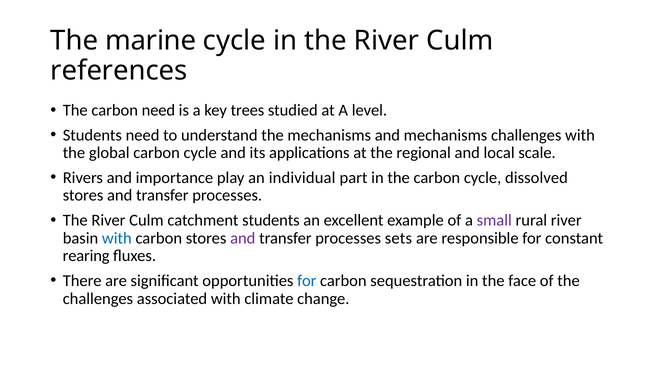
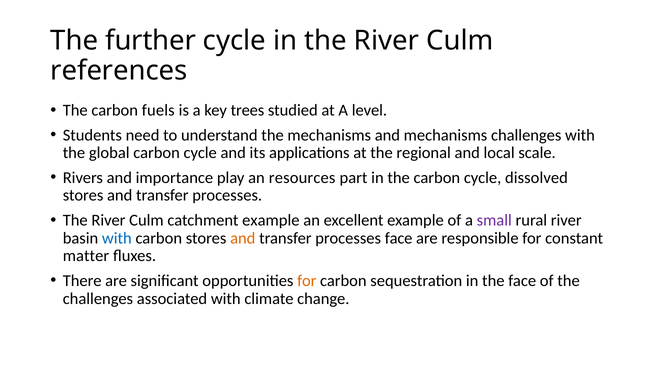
marine: marine -> further (151, 41)
carbon need: need -> fuels (158, 110)
individual: individual -> resources (302, 178)
catchment students: students -> example (271, 220)
and colour: purple -> orange (243, 238)
processes sets: sets -> face (399, 238)
rearing: rearing -> matter (86, 256)
for colour: blue -> orange (307, 281)
